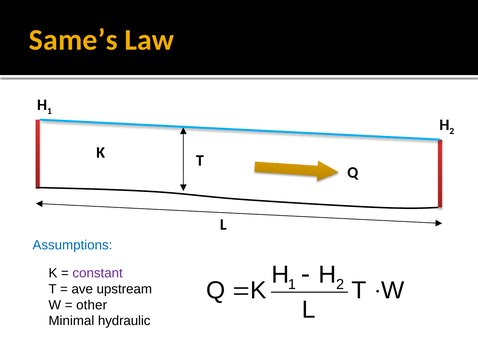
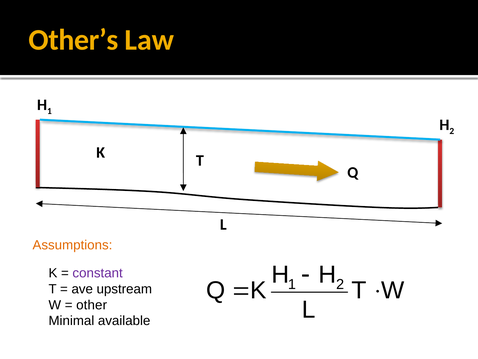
Same’s: Same’s -> Other’s (73, 40)
Assumptions colour: blue -> orange (72, 245)
hydraulic: hydraulic -> available (124, 320)
